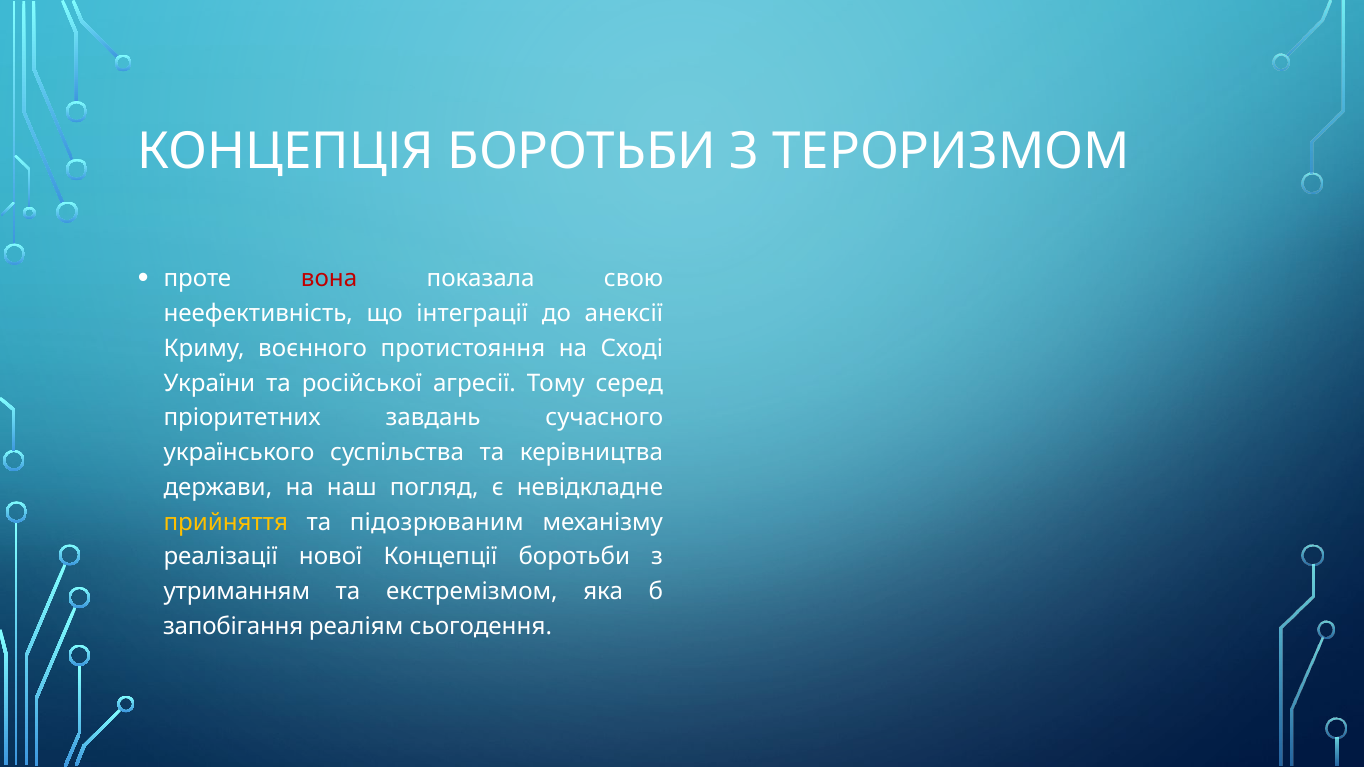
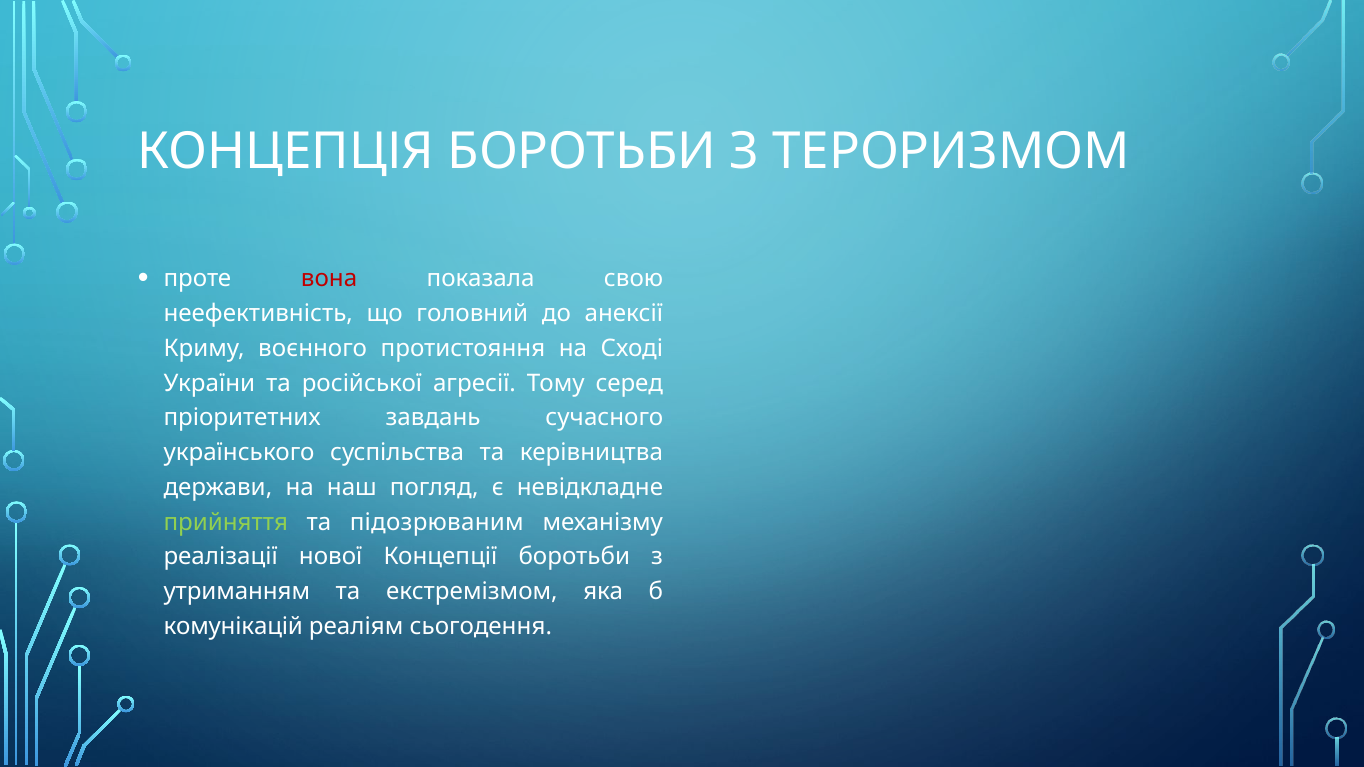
інтеграції: інтеграції -> головний (472, 314)
прийняття colour: yellow -> light green (226, 522)
запобігання: запобігання -> комунікацій (233, 627)
